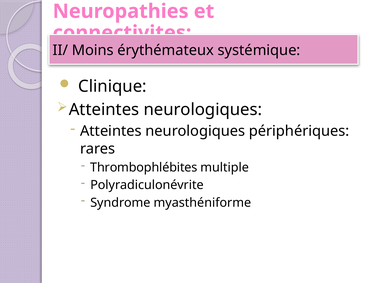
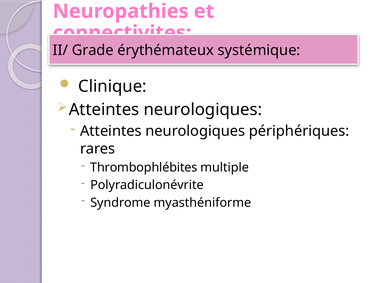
Moins: Moins -> Grade (93, 50)
